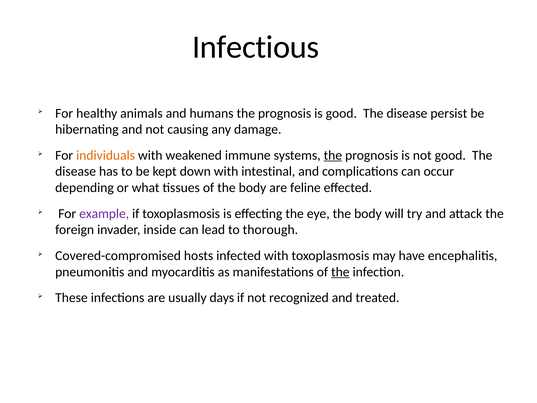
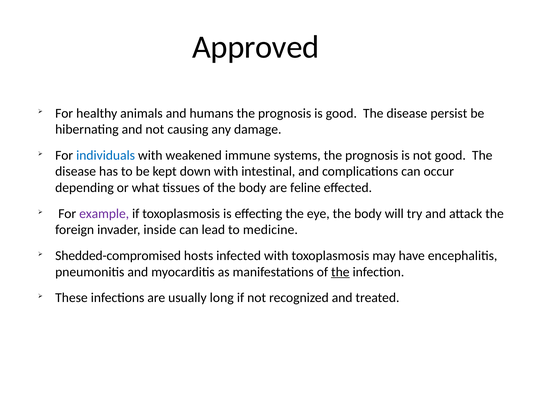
Infectious: Infectious -> Approved (256, 47)
individuals colour: orange -> blue (106, 155)
the underline: present -> none (333, 155)
thorough: thorough -> medicine (270, 230)
Covered-compromised: Covered-compromised -> Shedded-compromised (118, 256)
days: days -> long (222, 298)
